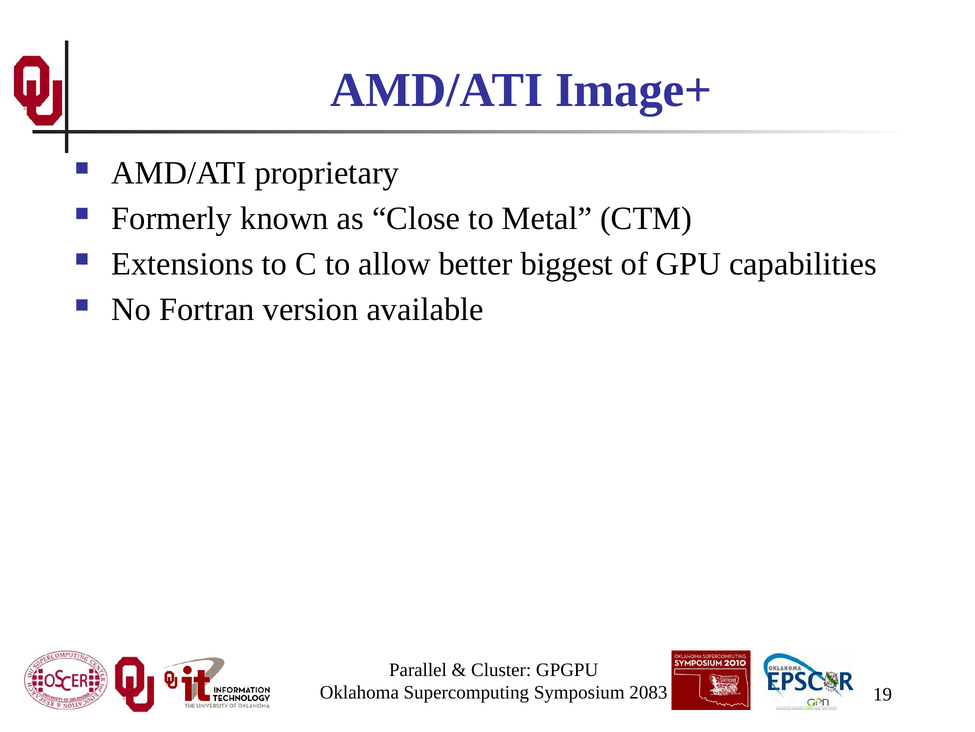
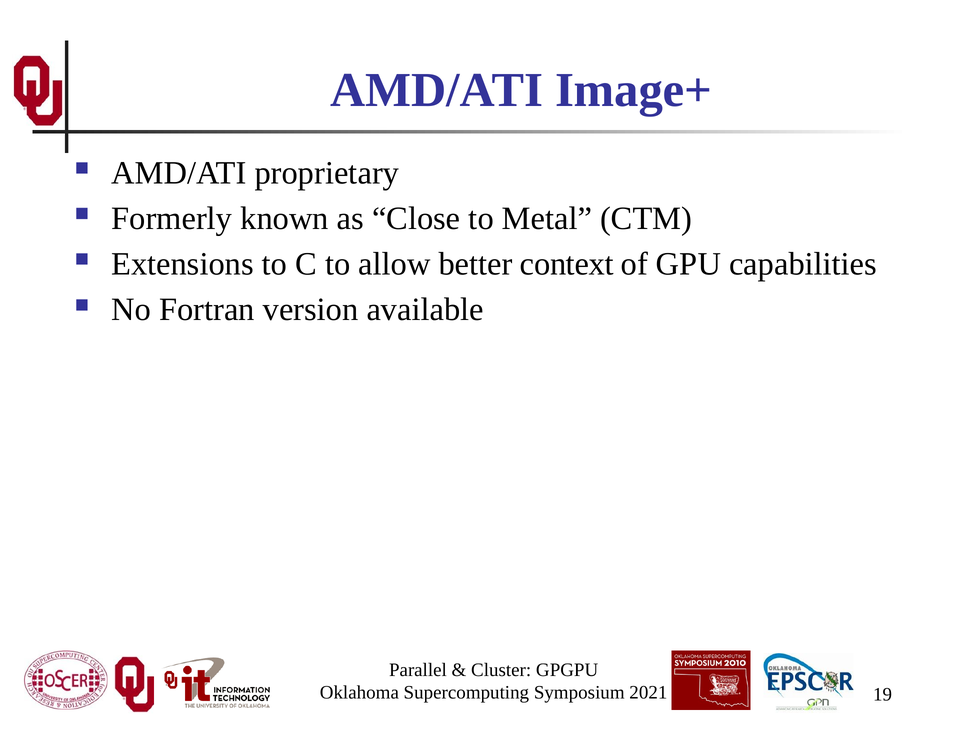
biggest: biggest -> context (567, 264)
2083: 2083 -> 2021 (648, 692)
